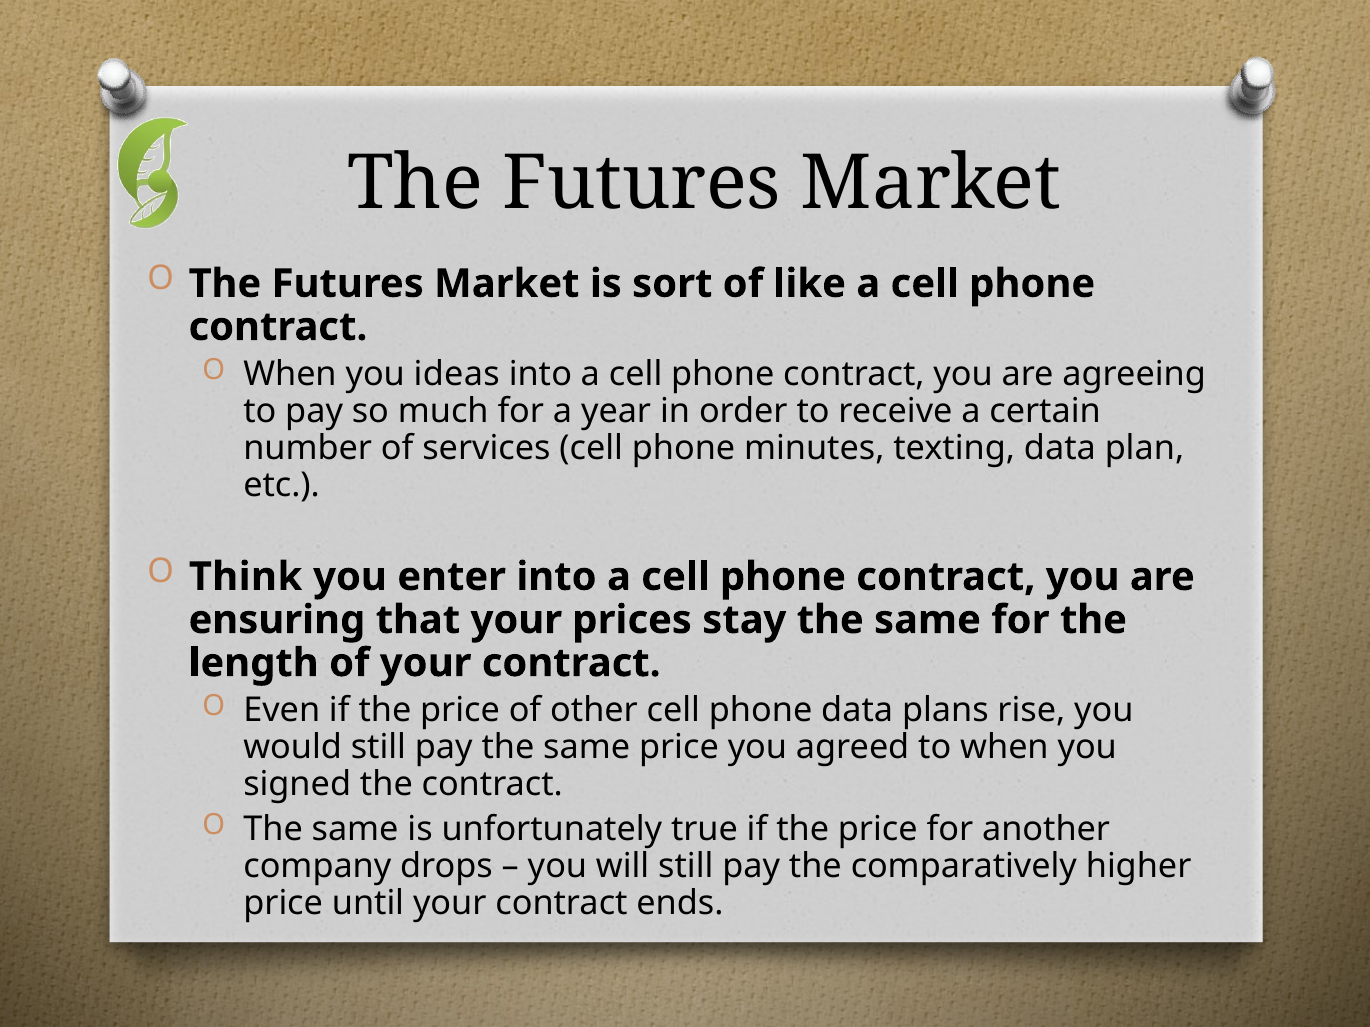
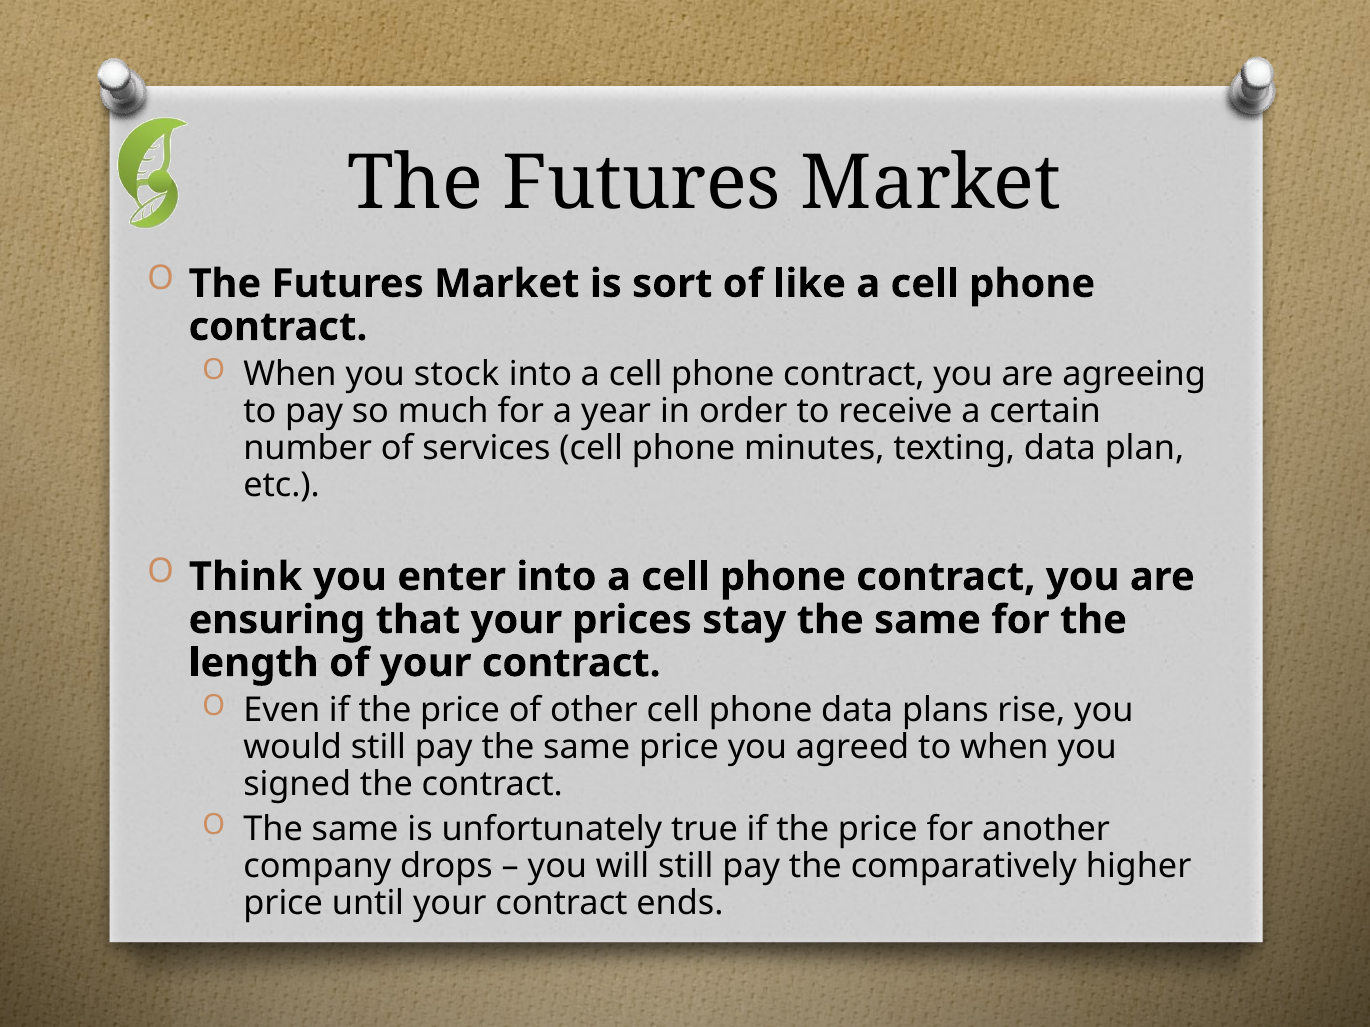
ideas: ideas -> stock (457, 375)
